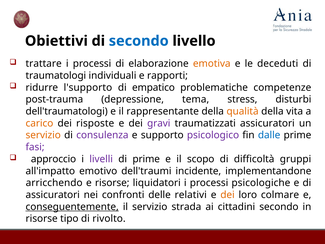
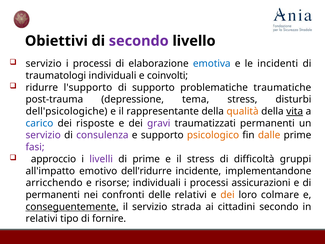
secondo colour: blue -> purple (139, 41)
trattare: trattare -> servizio (44, 64)
emotiva colour: orange -> blue (212, 64)
deceduti: deceduti -> incidenti (278, 64)
rapporti: rapporti -> coinvolti (168, 76)
di empatico: empatico -> supporto (153, 87)
competenze: competenze -> traumatiche (282, 87)
dell'traumatologi: dell'traumatologi -> dell'psicologiche (67, 111)
vita underline: none -> present (295, 111)
carico colour: orange -> blue (39, 123)
traumatizzati assicuratori: assicuratori -> permanenti (267, 123)
servizio colour: orange -> purple (43, 135)
psicologico colour: purple -> orange (213, 135)
dalle colour: blue -> orange (269, 135)
il scopo: scopo -> stress (201, 159)
dell'traumi: dell'traumi -> dell'ridurre (146, 171)
risorse liquidatori: liquidatori -> individuali (157, 183)
psicologiche: psicologiche -> assicurazioni (261, 183)
assicuratori: assicuratori -> permanenti (53, 195)
risorse: risorse -> relativi (42, 218)
rivolto: rivolto -> fornire (109, 218)
